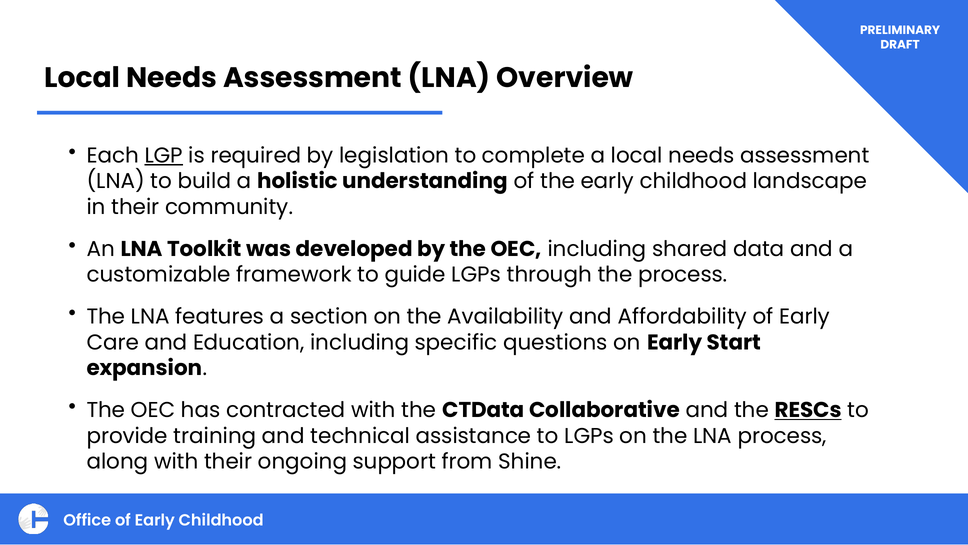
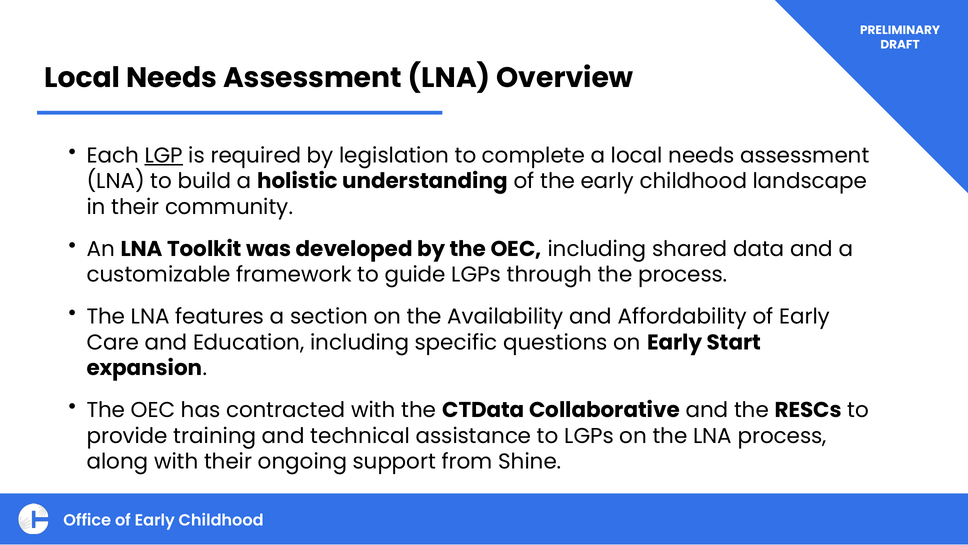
RESCs underline: present -> none (808, 410)
